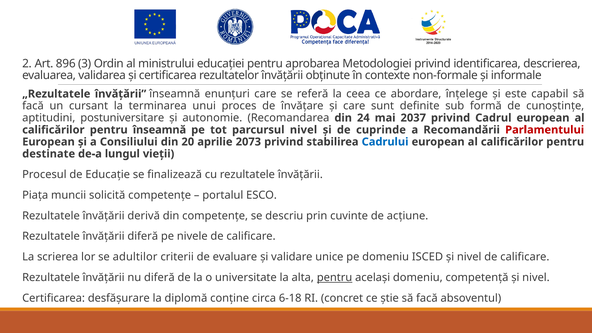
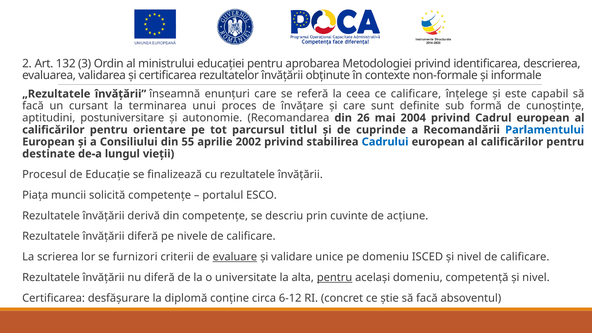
896: 896 -> 132 (66, 63)
ce abordare: abordare -> calificare (416, 94)
24: 24 -> 26 (363, 118)
2037: 2037 -> 2004 (413, 118)
pentru înseamnă: înseamnă -> orientare (159, 130)
parcursul nivel: nivel -> titlul (303, 130)
Parlamentului colour: red -> blue (545, 130)
20: 20 -> 55 (188, 142)
2073: 2073 -> 2002 (248, 142)
adultilor: adultilor -> furnizori (135, 257)
evaluare underline: none -> present (235, 257)
6-18: 6-18 -> 6-12 (290, 298)
